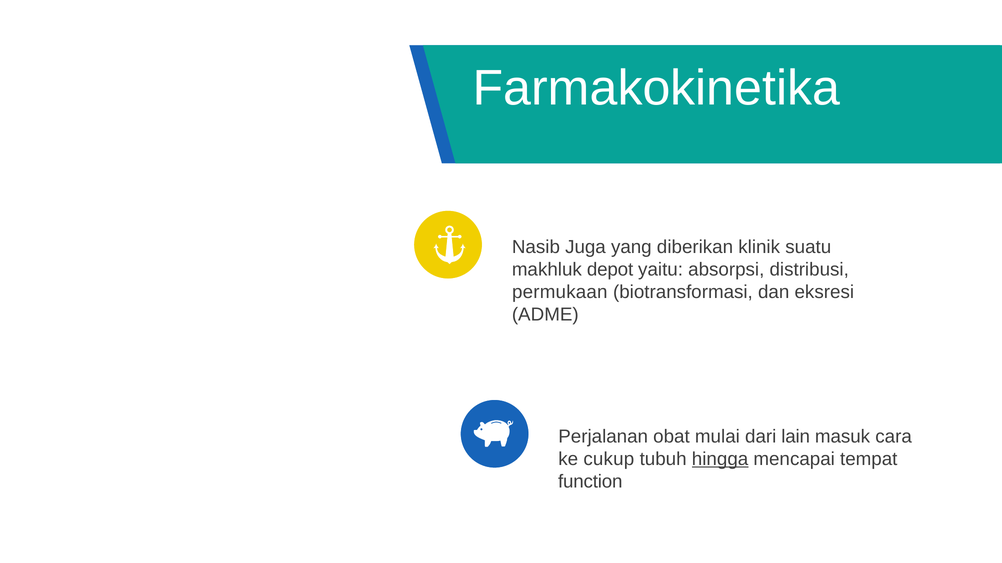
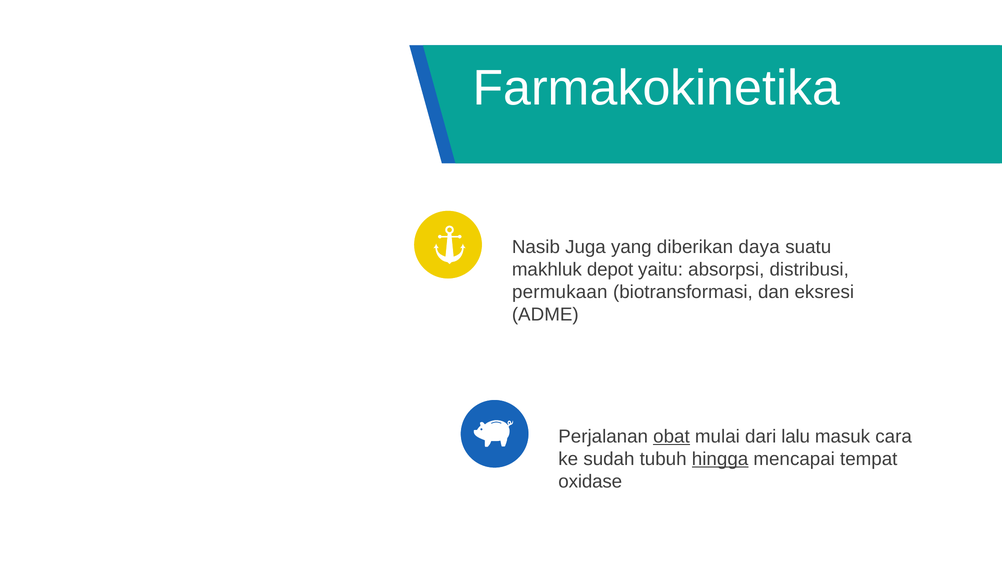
klinik: klinik -> daya (759, 248)
obat underline: none -> present (671, 437)
lain: lain -> lalu (796, 437)
cukup: cukup -> sudah (609, 459)
function: function -> oxidase (590, 482)
